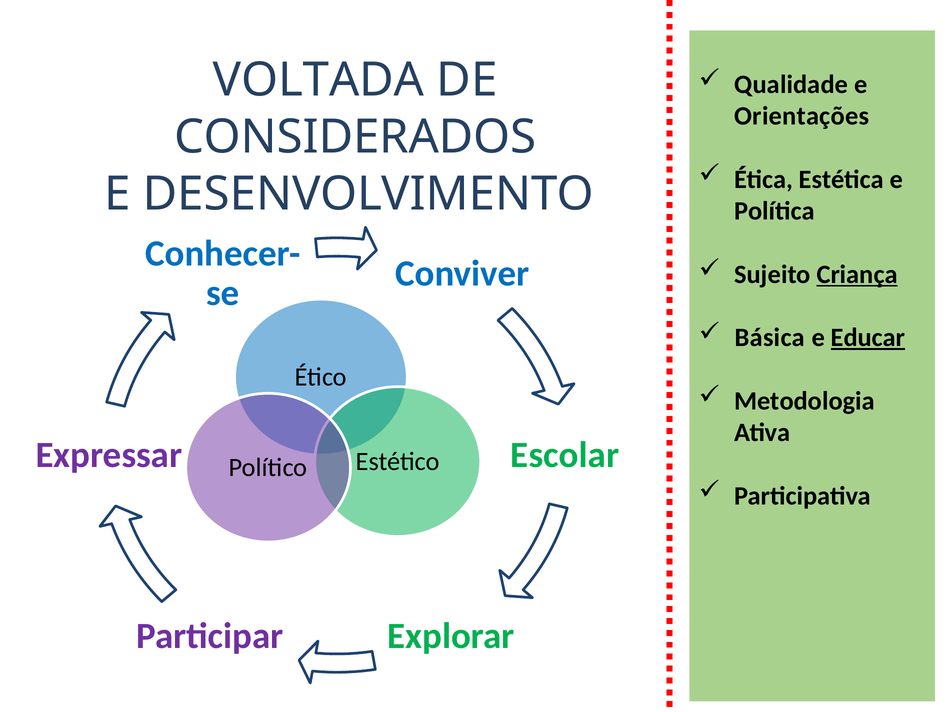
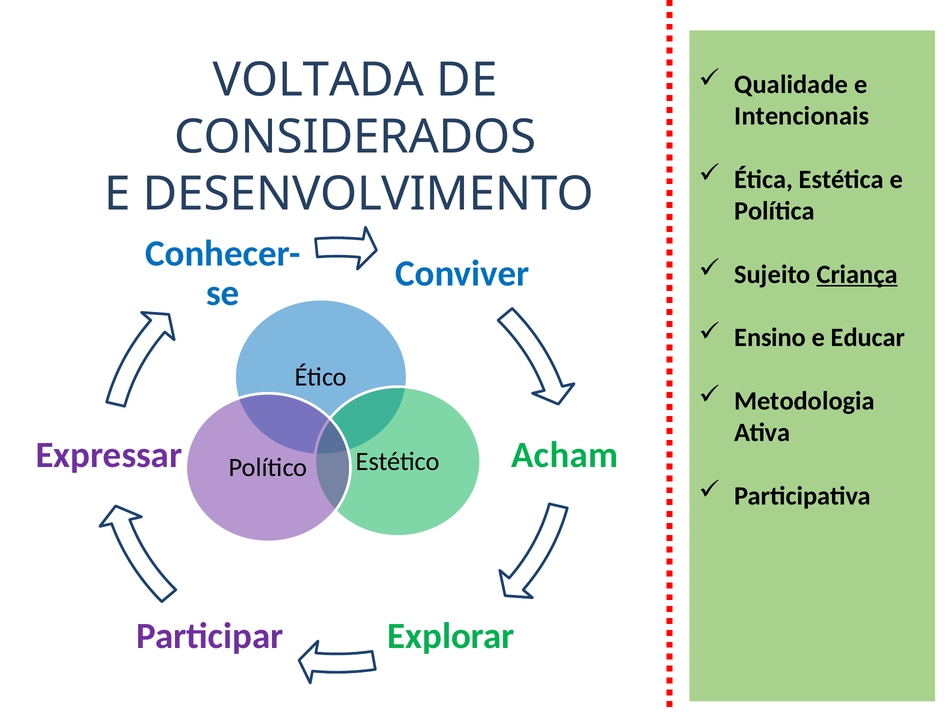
Orientações: Orientações -> Intencionais (802, 116)
Básica: Básica -> Ensino (770, 338)
Educar underline: present -> none (868, 338)
Escolar: Escolar -> Acham (565, 455)
